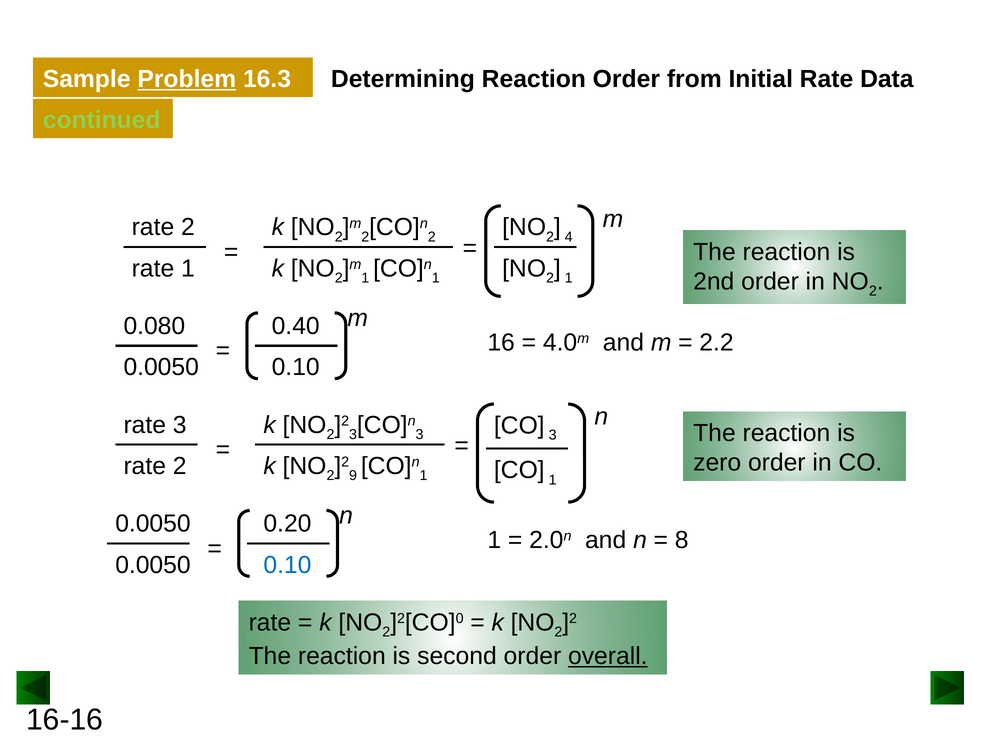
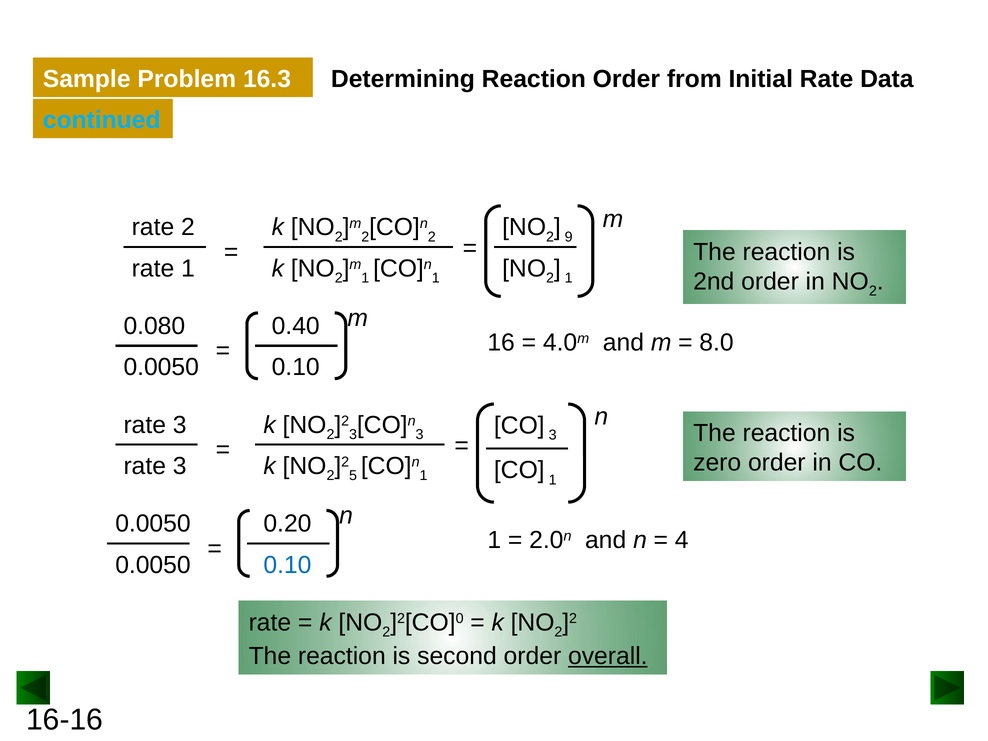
Problem underline: present -> none (187, 79)
continued colour: light green -> light blue (102, 120)
4: 4 -> 9 (569, 237)
2.2: 2.2 -> 8.0 (717, 343)
2: 2 -> 3 (180, 466)
9: 9 -> 5 (353, 476)
8: 8 -> 4 (682, 540)
